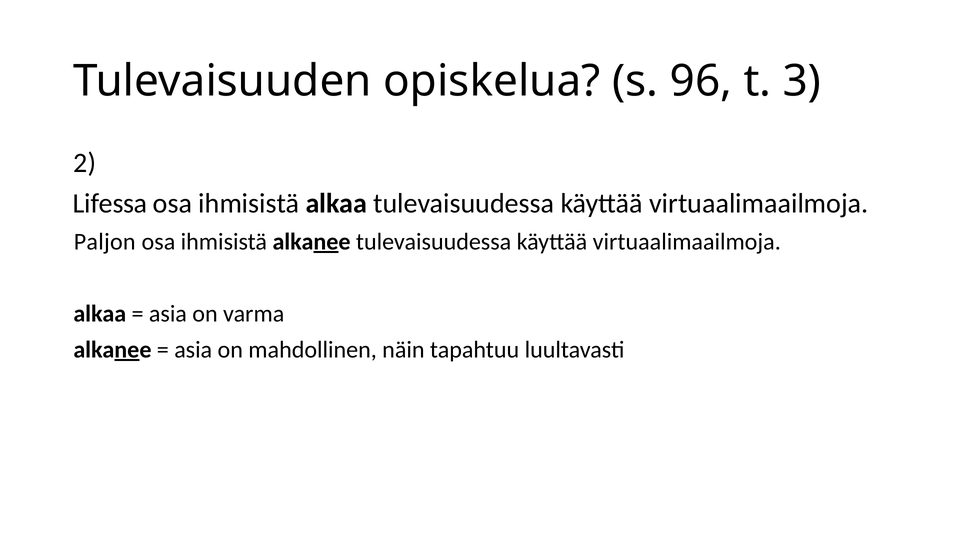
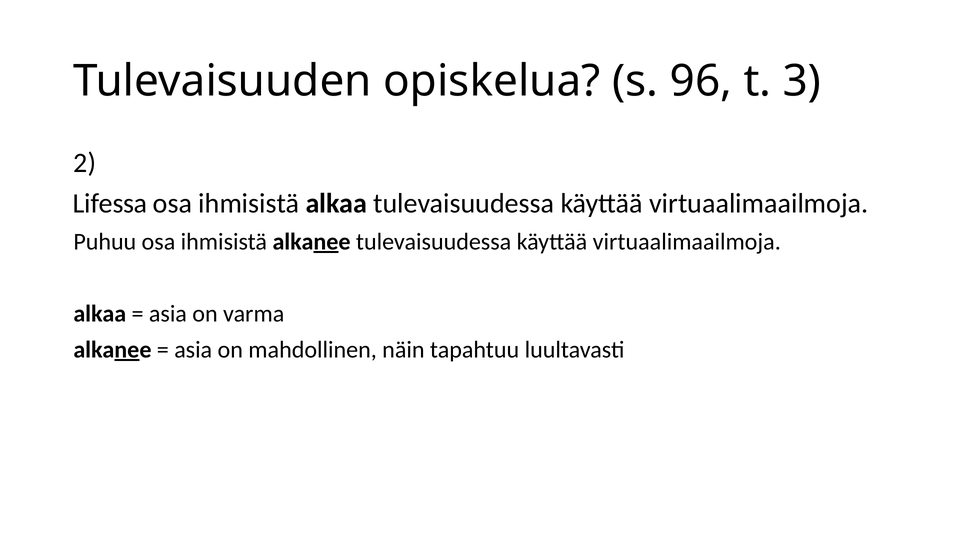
Paljon: Paljon -> Puhuu (105, 241)
